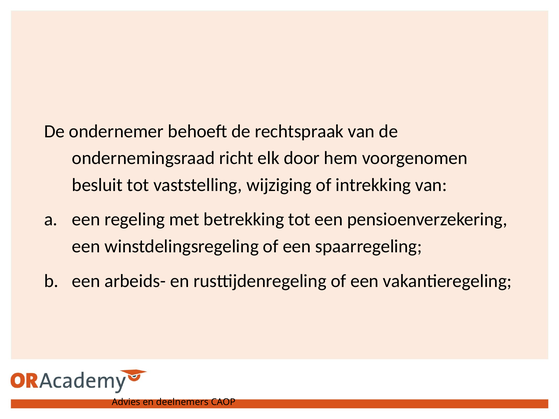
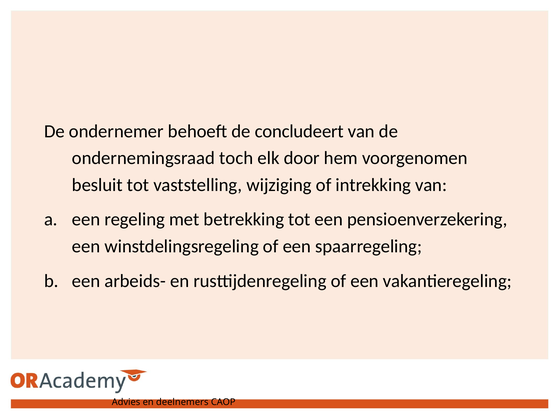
rechtspraak: rechtspraak -> concludeert (299, 131)
richt: richt -> toch (236, 158)
